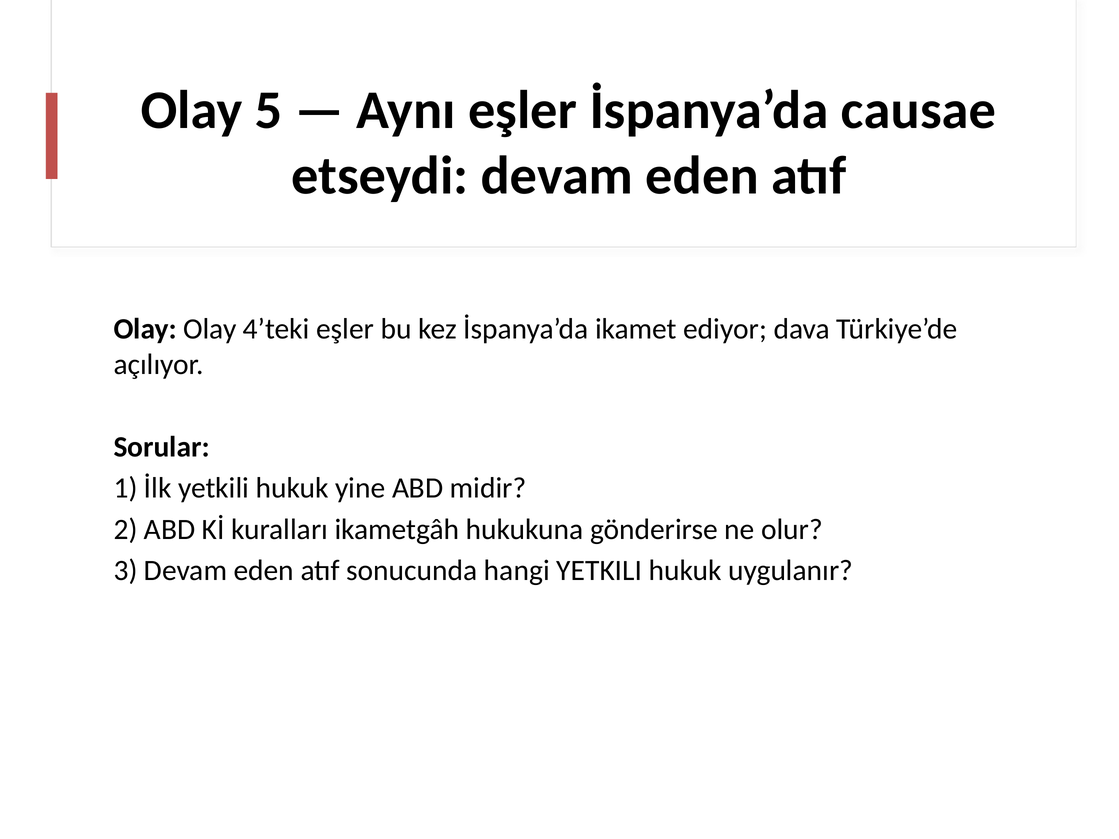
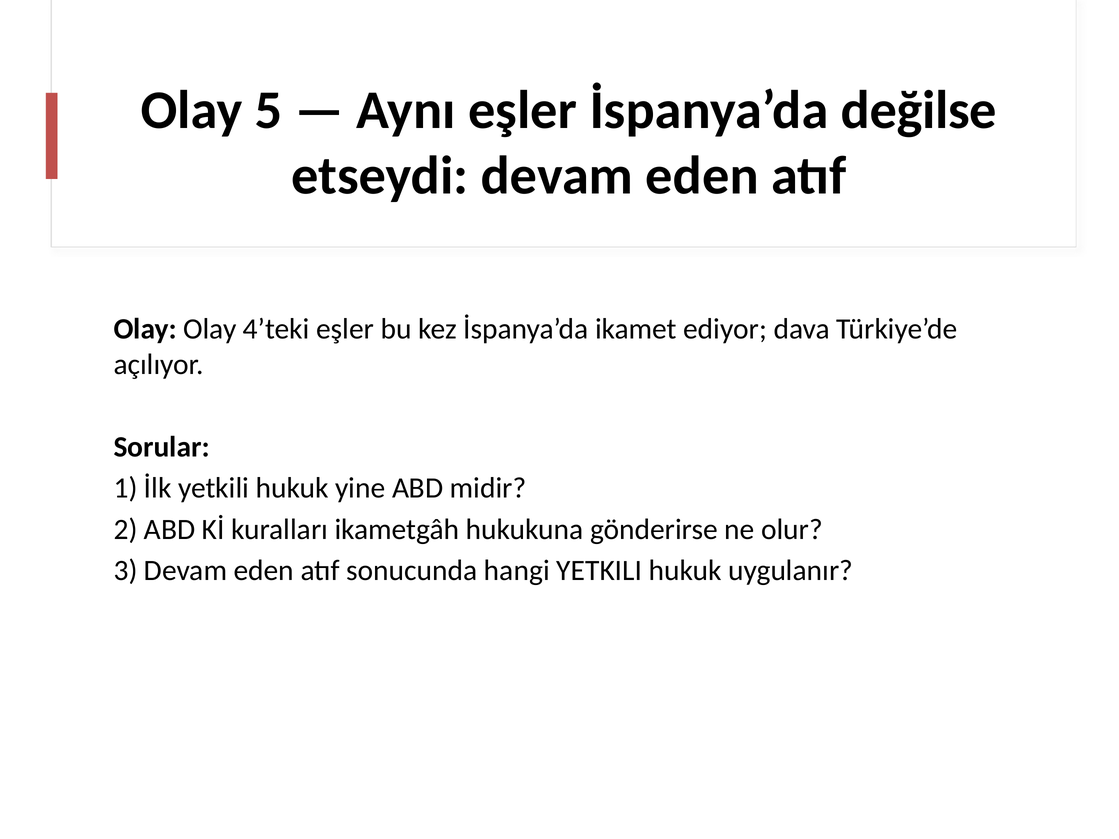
causae: causae -> değilse (919, 110)
